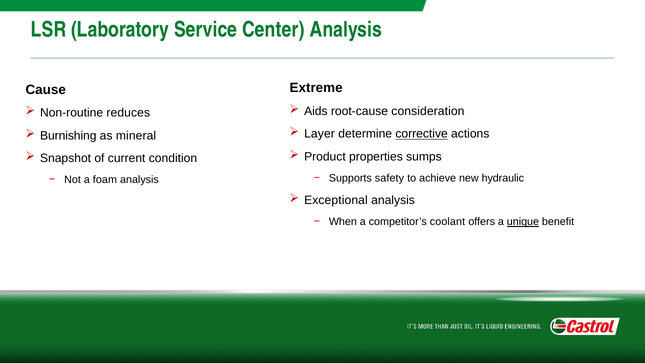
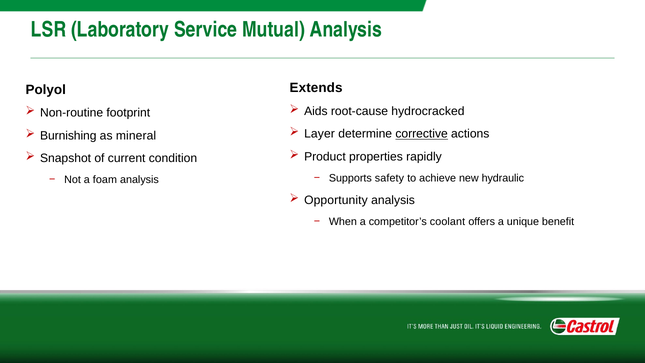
Center: Center -> Mutual (274, 30)
Extreme: Extreme -> Extends (316, 88)
Cause: Cause -> Polyol (46, 90)
consideration: consideration -> hydrocracked (428, 111)
reduces: reduces -> footprint (128, 113)
sumps: sumps -> rapidly (424, 156)
Exceptional: Exceptional -> Opportunity (336, 200)
unique underline: present -> none (523, 222)
